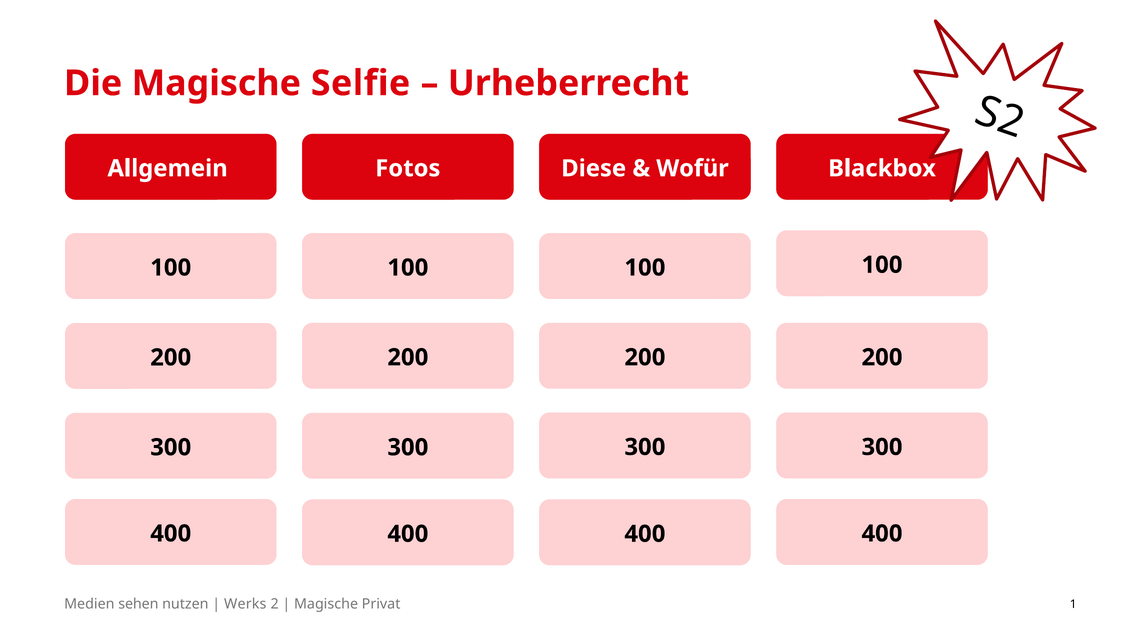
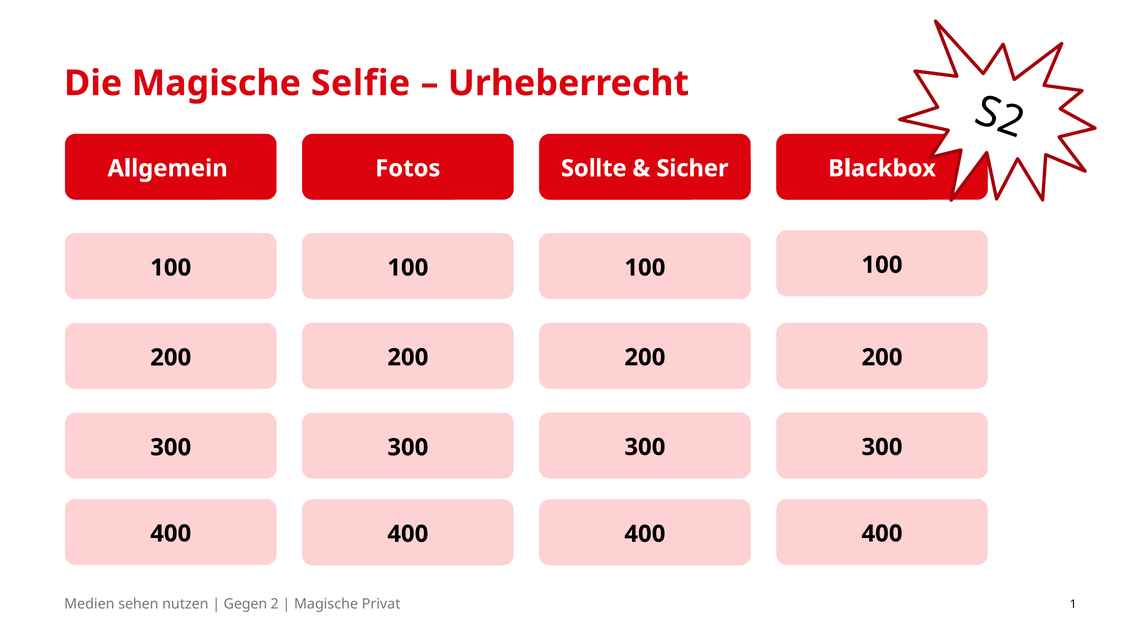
Diese: Diese -> Sollte (594, 168)
Wofür: Wofür -> Sicher (692, 168)
Werks: Werks -> Gegen (245, 604)
